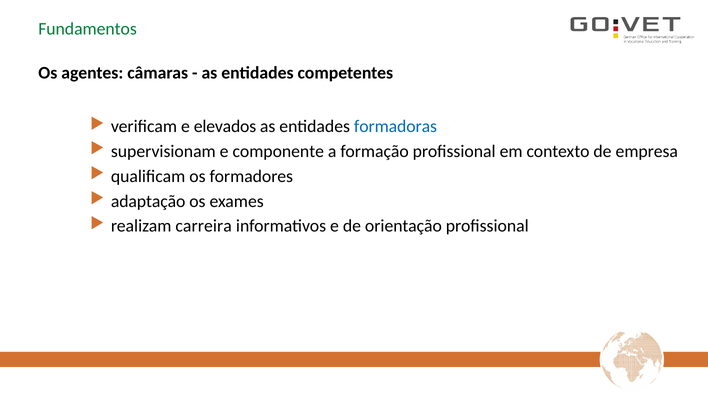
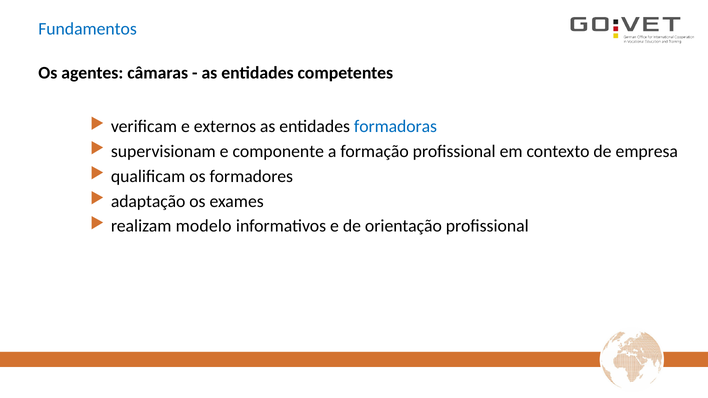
Fundamentos colour: green -> blue (88, 29)
elevados: elevados -> externos (225, 127)
carreira: carreira -> modelo (204, 226)
